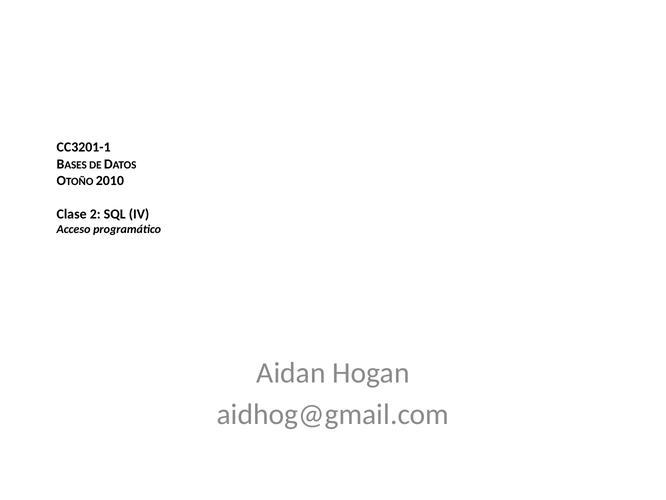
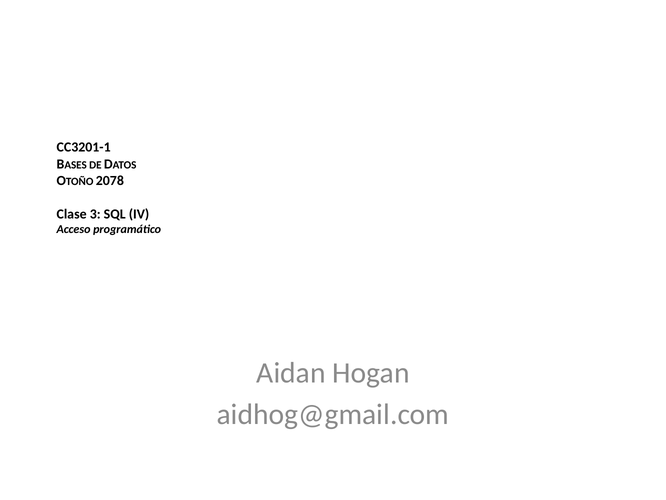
2010: 2010 -> 2078 (110, 180)
2: 2 -> 3 (95, 214)
